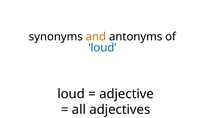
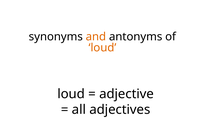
loud colour: blue -> orange (102, 48)
